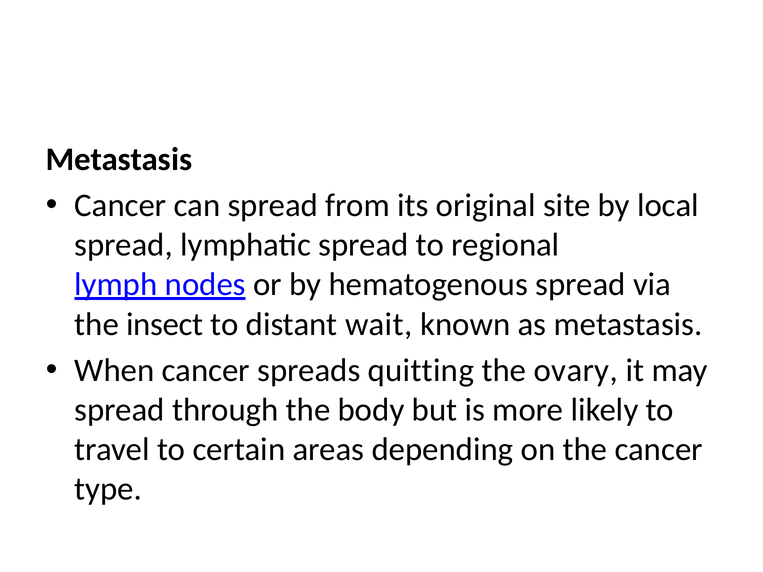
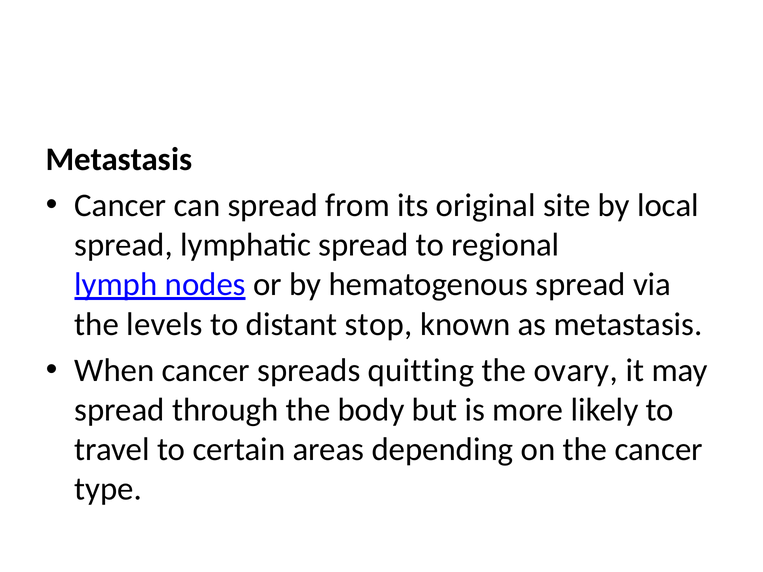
insect: insect -> levels (164, 325)
wait: wait -> stop (379, 325)
